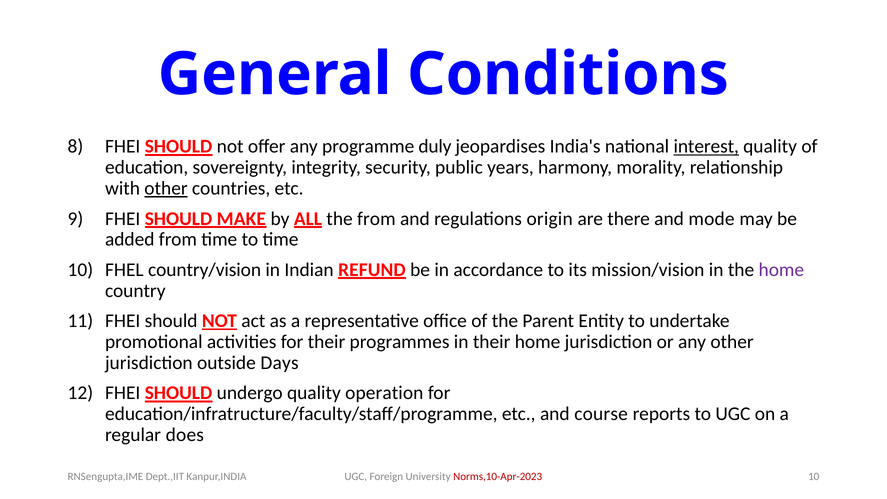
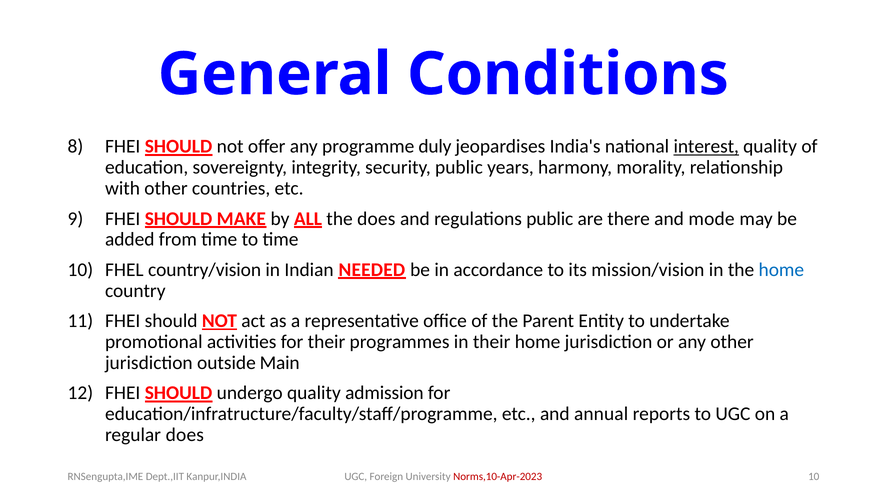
other underline: present -> none (166, 188)
the from: from -> does (376, 219)
regulations origin: origin -> public (550, 219)
REFUND: REFUND -> NEEDED (372, 270)
home colour: purple -> blue (781, 270)
Days: Days -> Main (280, 363)
operation: operation -> admission (384, 393)
course: course -> annual (601, 414)
